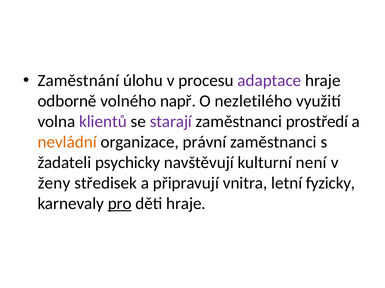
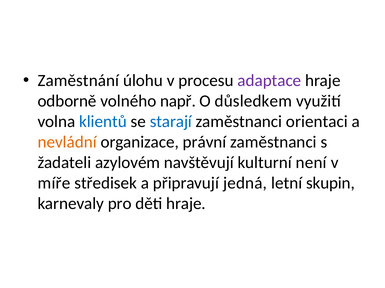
nezletilého: nezletilého -> důsledkem (253, 101)
klientů colour: purple -> blue (103, 122)
starají colour: purple -> blue (171, 122)
prostředí: prostředí -> orientaci (317, 122)
psychicky: psychicky -> azylovém (128, 163)
ženy: ženy -> míře (54, 183)
vnitra: vnitra -> jedná (245, 183)
fyzicky: fyzicky -> skupin (330, 183)
pro underline: present -> none (120, 204)
